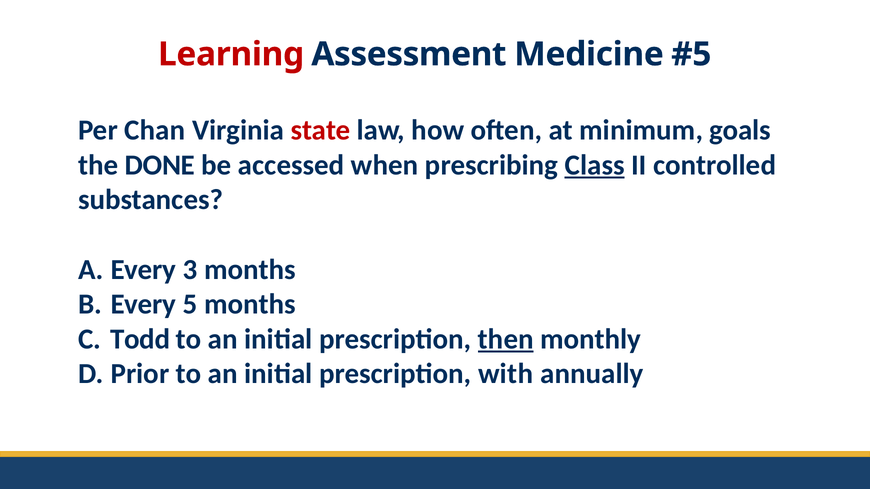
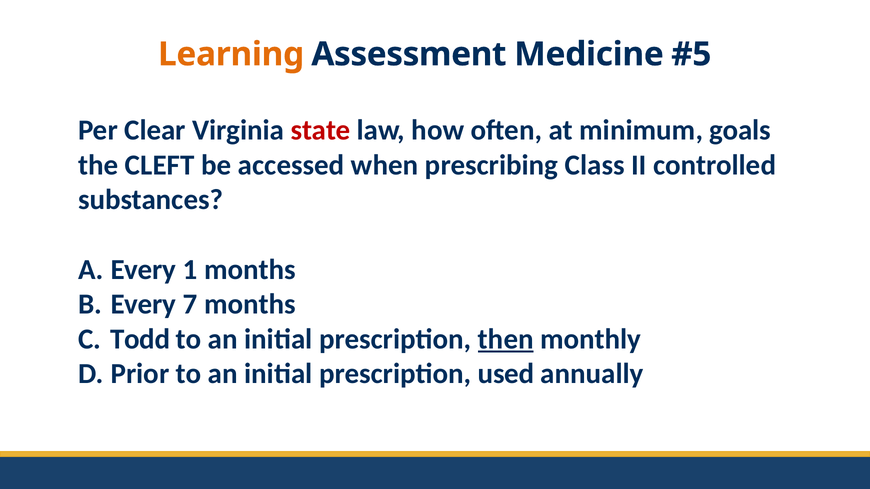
Learning colour: red -> orange (231, 54)
Chan: Chan -> Clear (155, 130)
DONE: DONE -> CLEFT (160, 165)
Class underline: present -> none (595, 165)
3: 3 -> 1 (190, 270)
5: 5 -> 7 (190, 304)
with: with -> used (506, 374)
